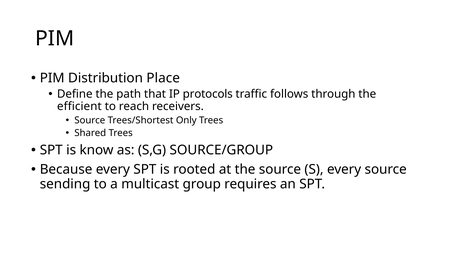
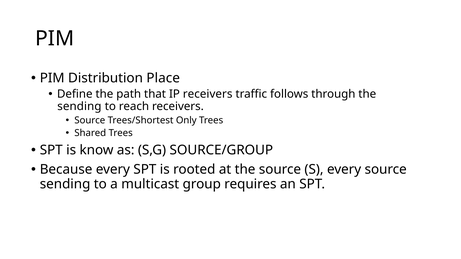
IP protocols: protocols -> receivers (208, 94)
efficient: efficient -> sending (79, 107)
